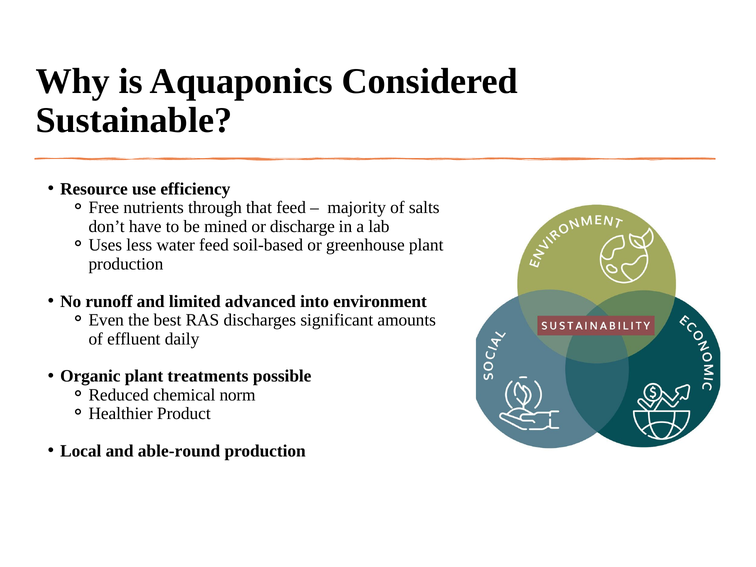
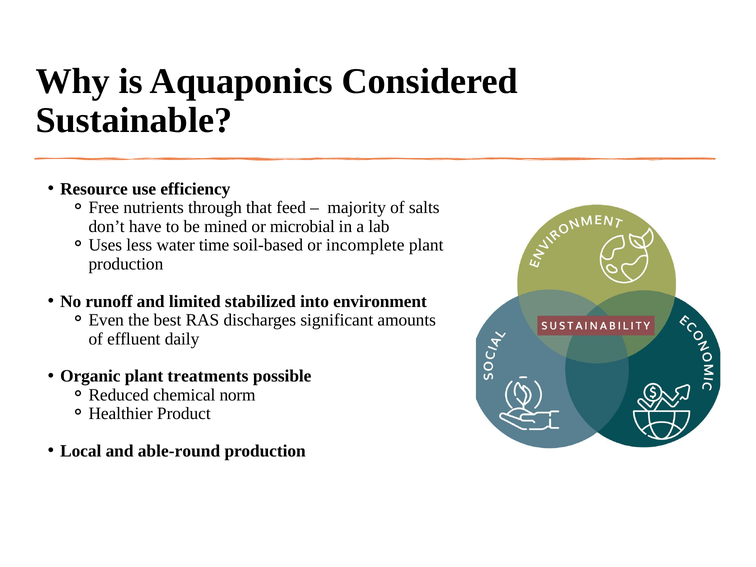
discharge: discharge -> microbial (302, 227)
water feed: feed -> time (214, 245)
greenhouse: greenhouse -> incomplete (365, 245)
advanced: advanced -> stabilized (260, 301)
